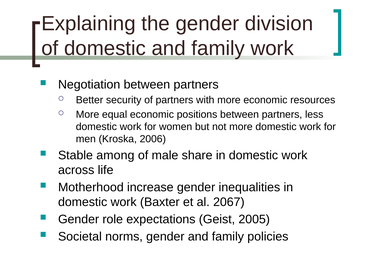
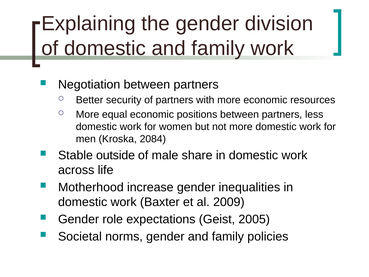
2006: 2006 -> 2084 (153, 139)
among: among -> outside (116, 155)
2067: 2067 -> 2009 (229, 202)
